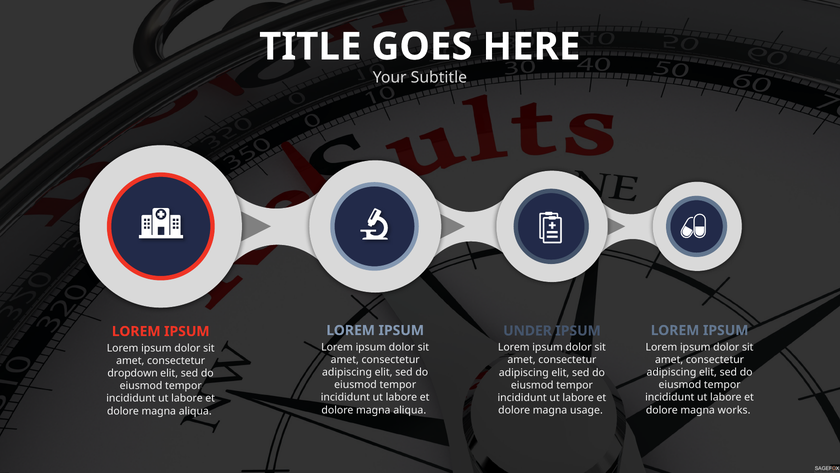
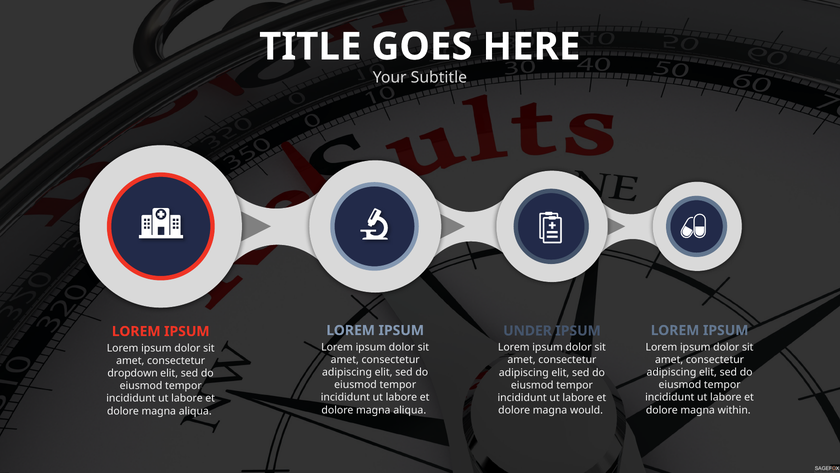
works: works -> within (734, 410)
usage: usage -> would (587, 410)
